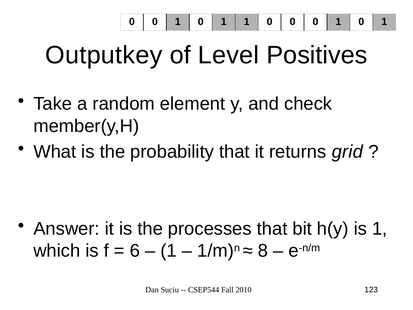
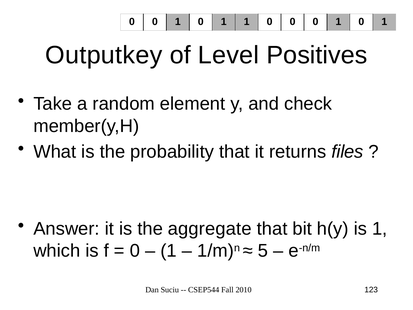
grid: grid -> files (348, 152)
processes: processes -> aggregate (210, 229)
6: 6 -> 0 (135, 251)
8: 8 -> 5 (263, 251)
